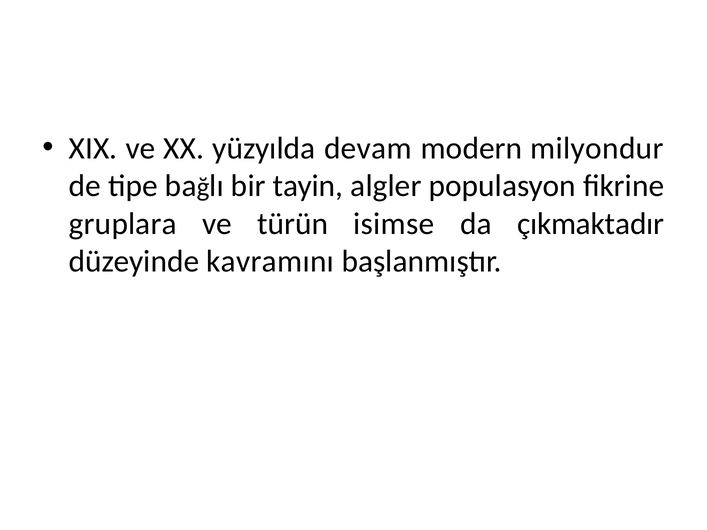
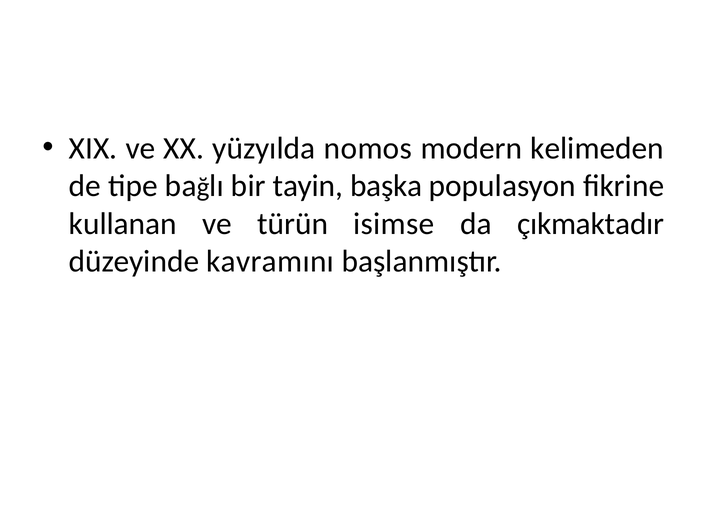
devam: devam -> nomos (368, 148)
milyondur: milyondur -> kelimeden (597, 148)
algler: algler -> başka (386, 186)
gruplara: gruplara -> kullanan (123, 224)
